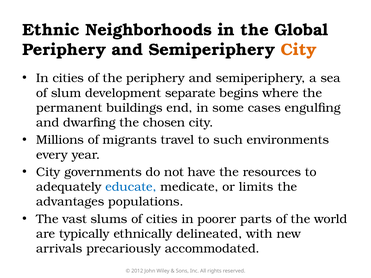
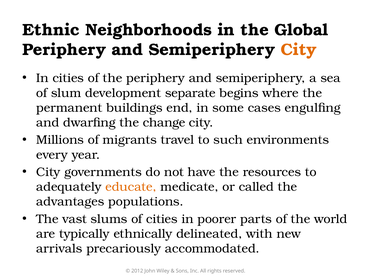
chosen: chosen -> change (164, 123)
educate colour: blue -> orange (131, 187)
limits: limits -> called (256, 187)
